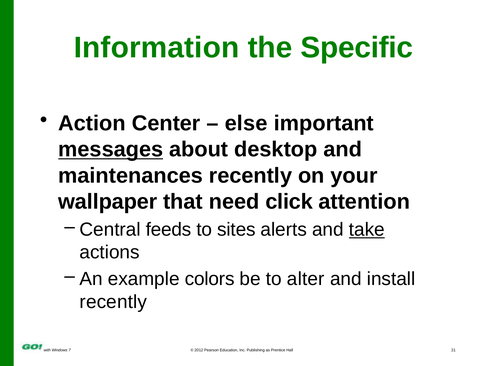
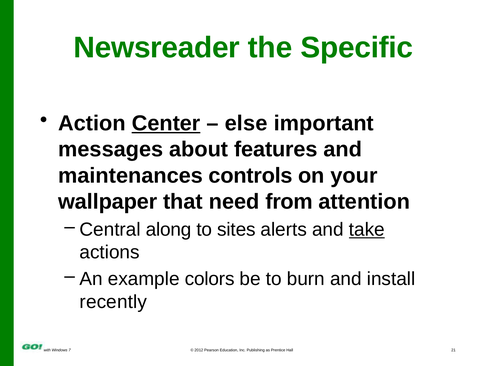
Information: Information -> Newsreader (157, 48)
Center underline: none -> present (166, 123)
messages underline: present -> none (111, 150)
desktop: desktop -> features (276, 150)
maintenances recently: recently -> controls (251, 176)
click: click -> from (289, 202)
feeds: feeds -> along (169, 230)
alter: alter -> burn (306, 279)
